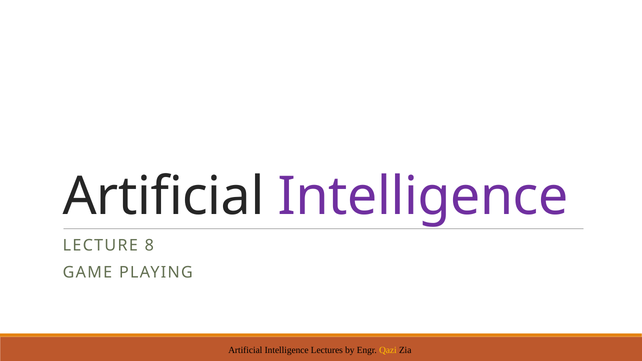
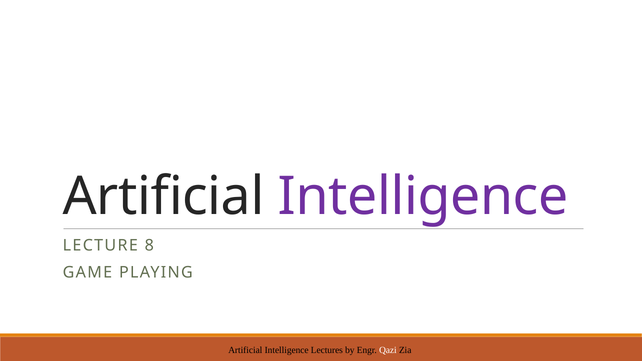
Qazi colour: yellow -> white (388, 350)
